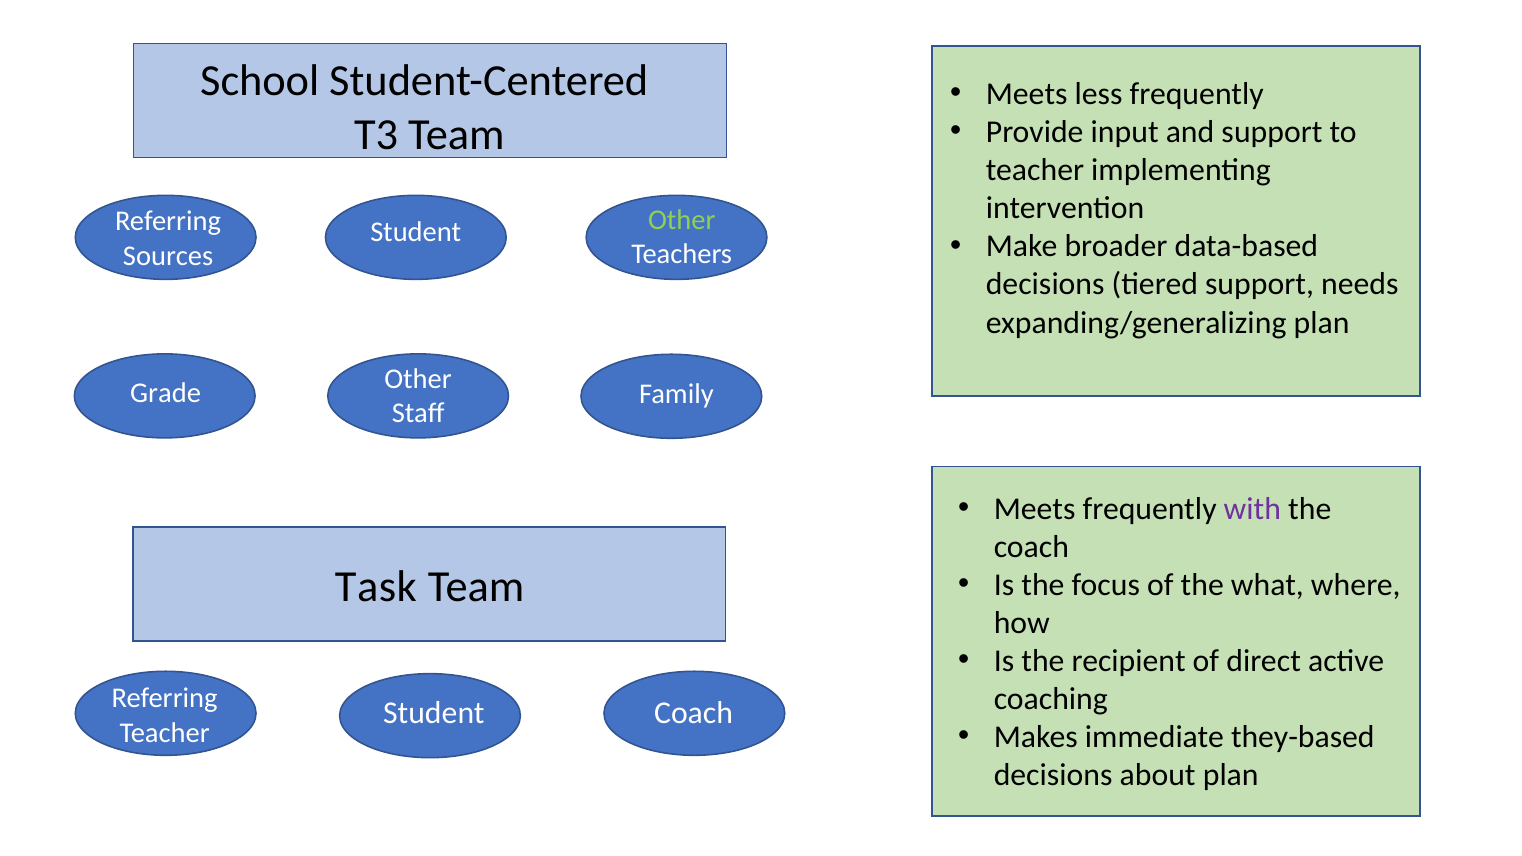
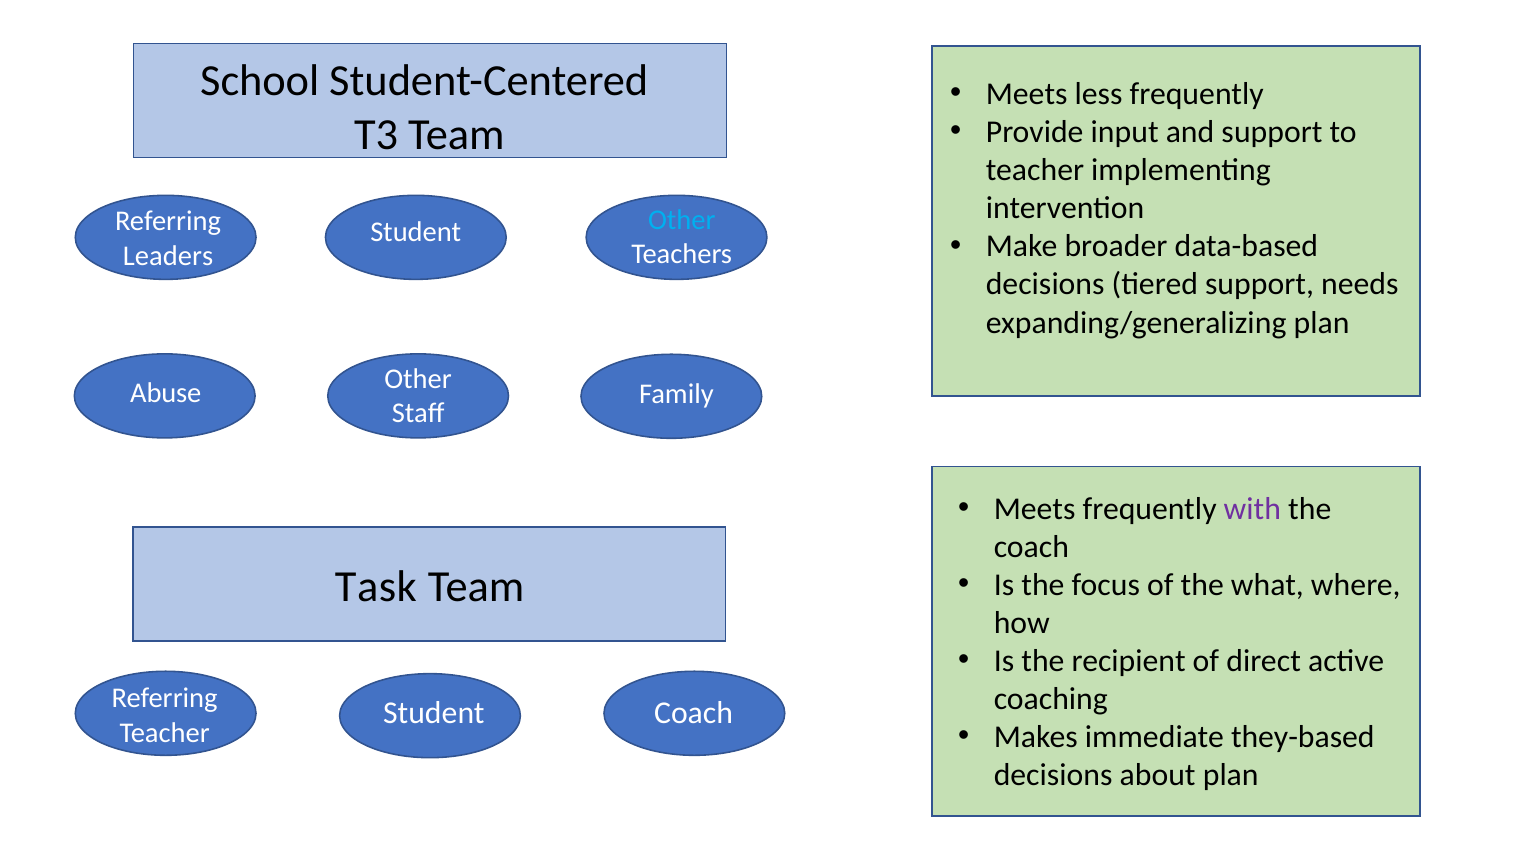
Other colour: light green -> light blue (682, 220)
Sources: Sources -> Leaders (168, 256)
Grade: Grade -> Abuse (166, 393)
